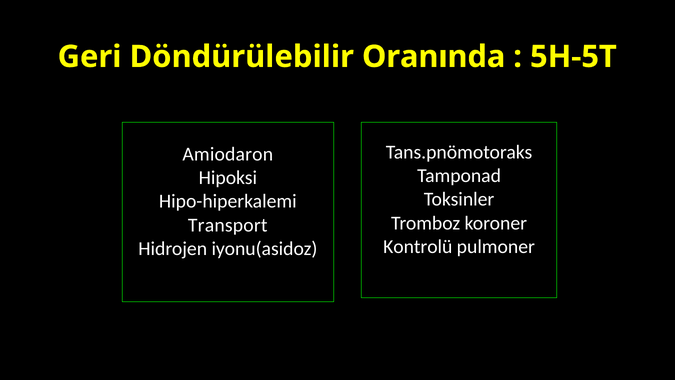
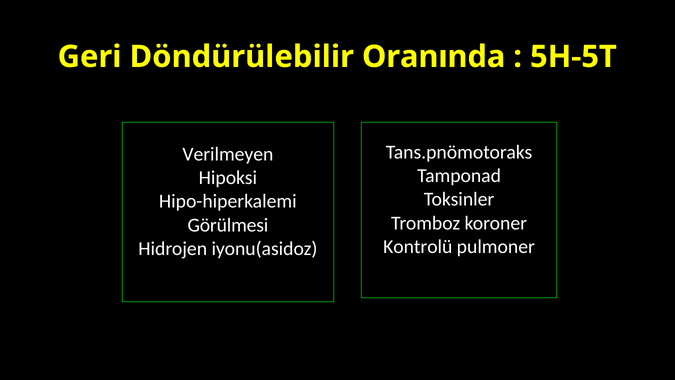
Amiodaron: Amiodaron -> Verilmeyen (228, 154)
Transport: Transport -> Görülmesi (228, 225)
